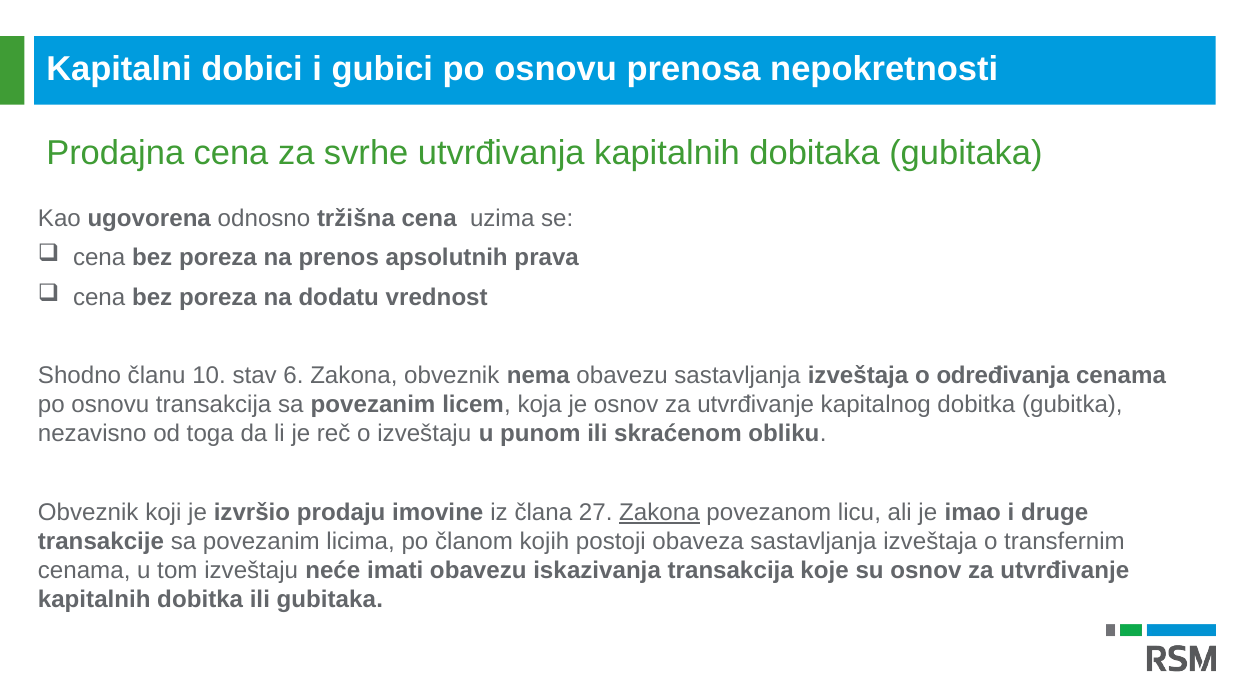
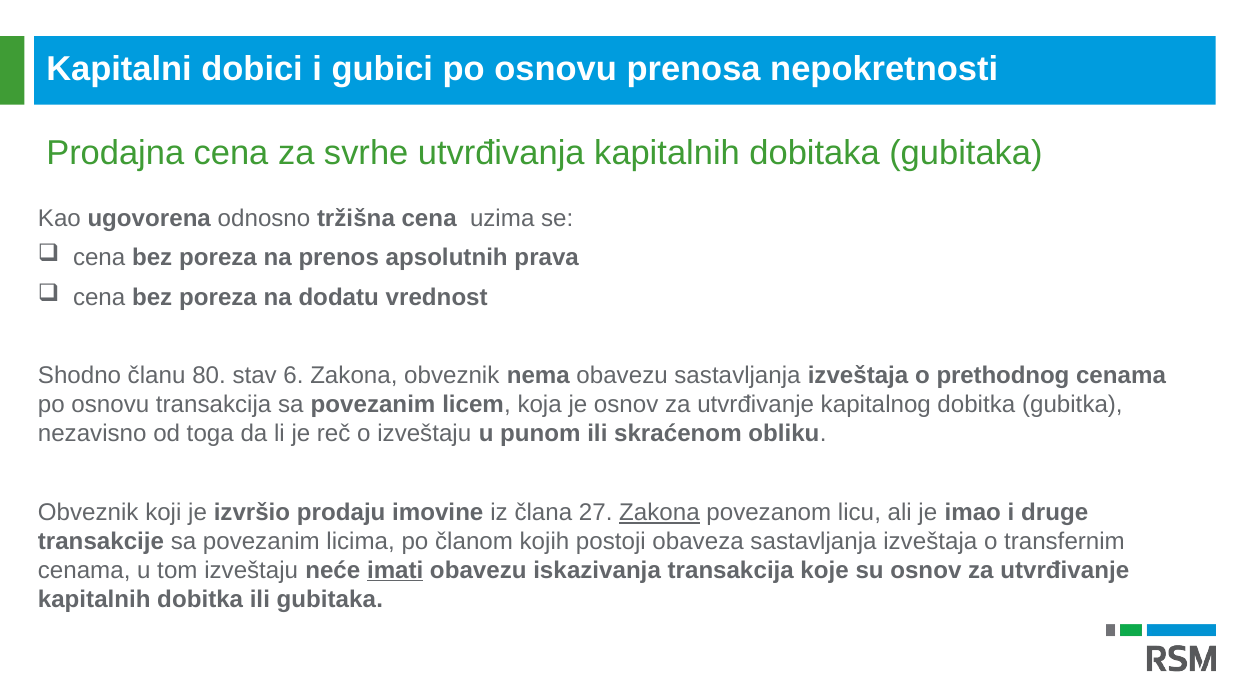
10: 10 -> 80 (209, 376)
određivanja: određivanja -> prethodnog (1003, 376)
imati underline: none -> present (395, 570)
